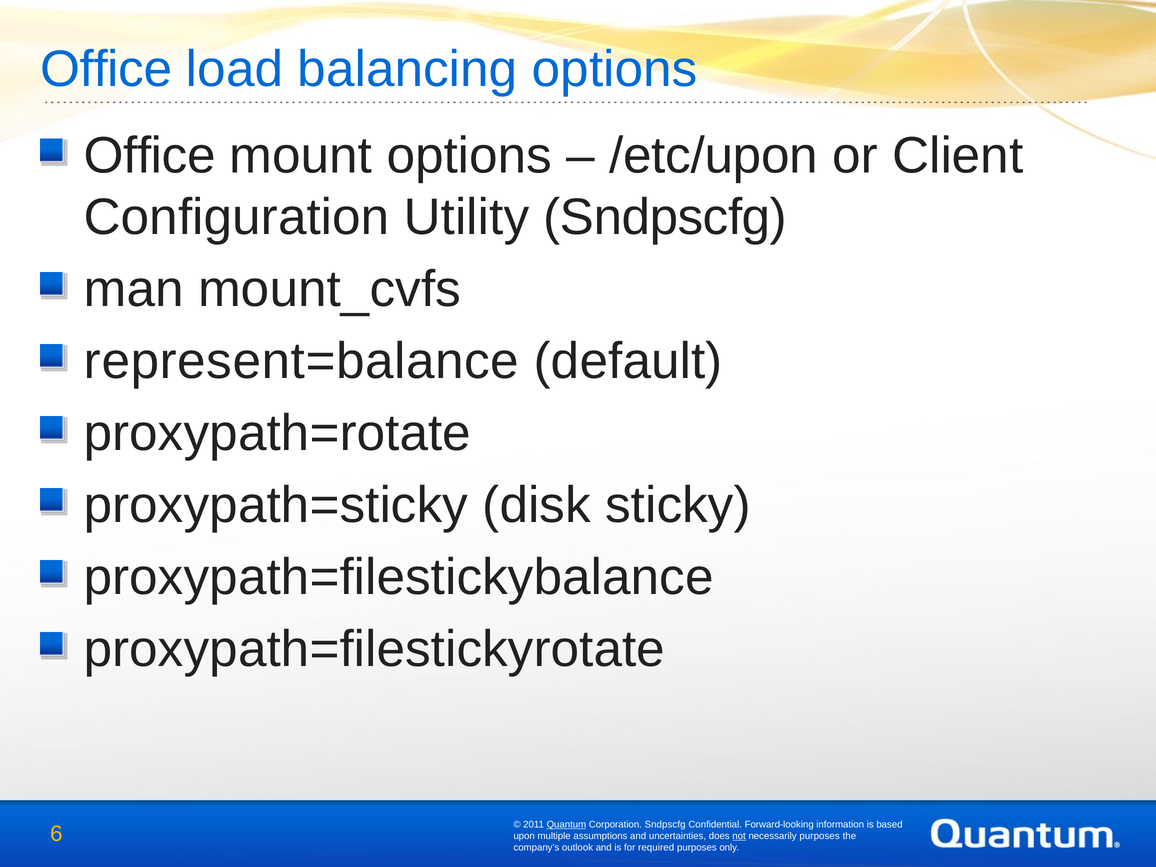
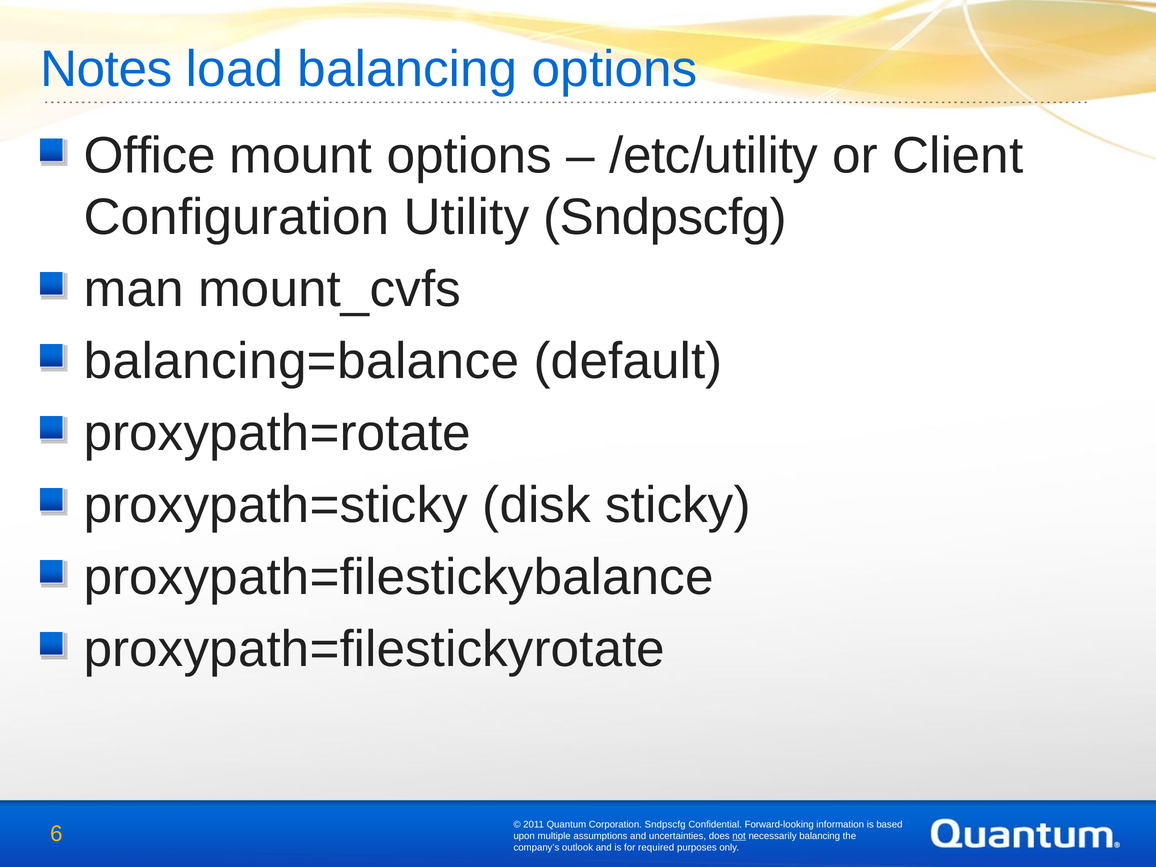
Office: Office -> Notes (106, 69)
/etc/upon: /etc/upon -> /etc/utility (714, 156)
represent=balance: represent=balance -> balancing=balance (302, 361)
Quantum underline: present -> none (566, 824)
necessarily purposes: purposes -> balancing (820, 836)
